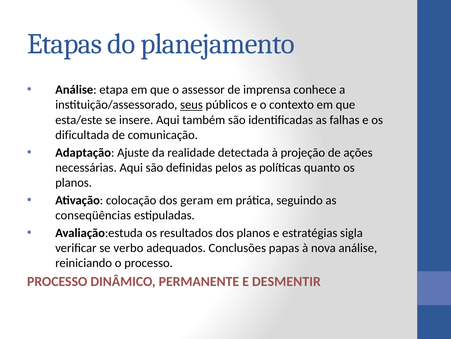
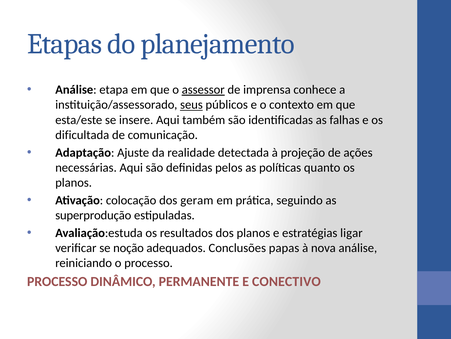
assessor underline: none -> present (203, 90)
conseqüências: conseqüências -> superprodução (93, 215)
sigla: sigla -> ligar (351, 232)
verbo: verbo -> noção (129, 247)
DESMENTIR: DESMENTIR -> CONECTIVO (286, 281)
